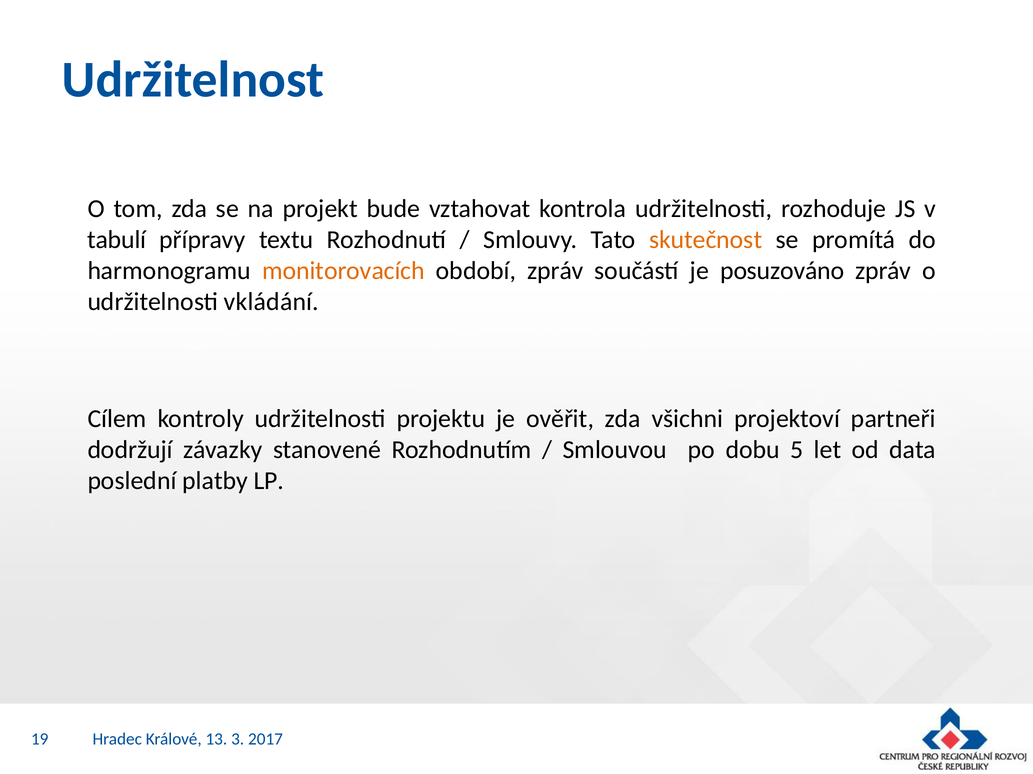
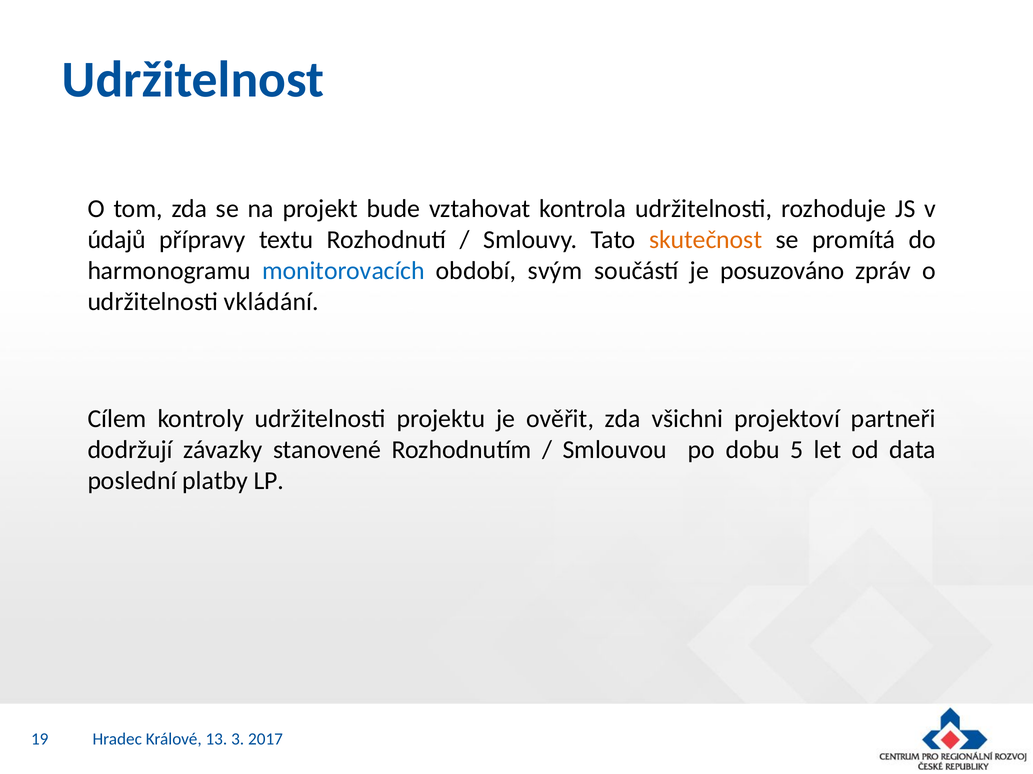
tabulí: tabulí -> údajů (117, 240)
monitorovacích colour: orange -> blue (344, 271)
období zpráv: zpráv -> svým (555, 271)
